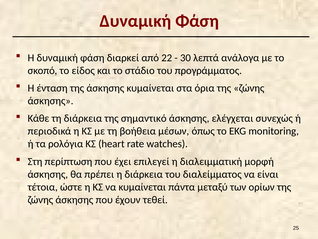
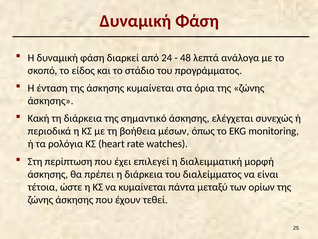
22: 22 -> 24 (167, 58)
30: 30 -> 48 (185, 58)
Κάθε: Κάθε -> Κακή (38, 118)
